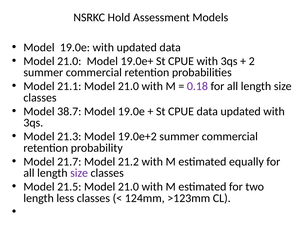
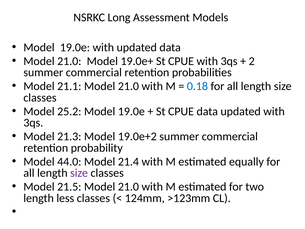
Hold: Hold -> Long (119, 17)
0.18 colour: purple -> blue (197, 86)
38.7: 38.7 -> 25.2 (69, 111)
21.7: 21.7 -> 44.0 (69, 161)
21.2: 21.2 -> 21.4 (128, 161)
